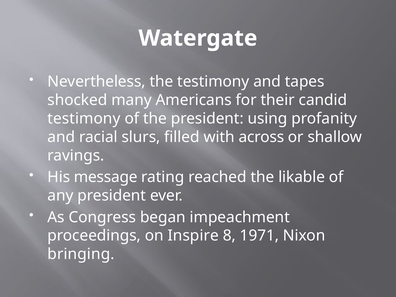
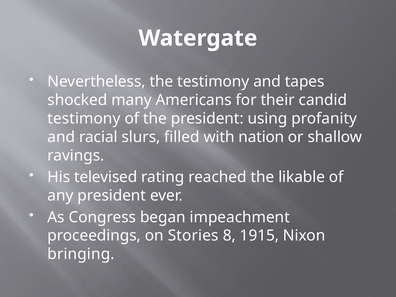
across: across -> nation (261, 137)
message: message -> televised (106, 177)
Inspire: Inspire -> Stories (193, 236)
1971: 1971 -> 1915 (259, 236)
